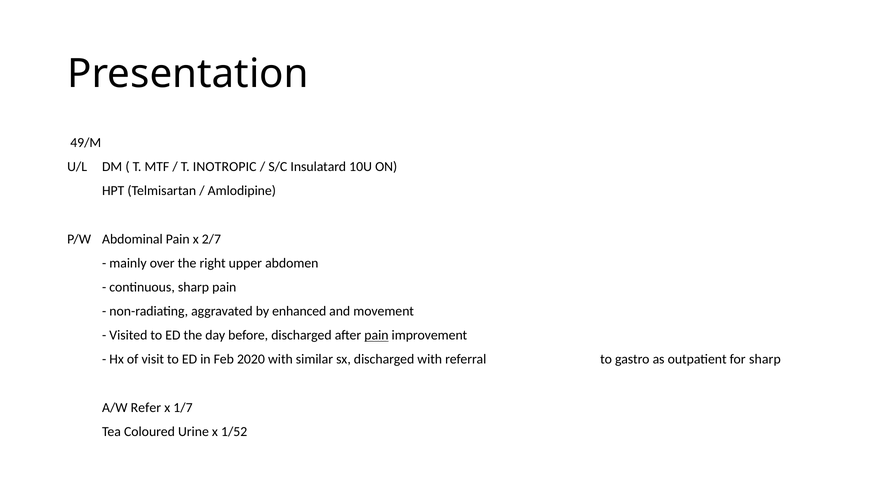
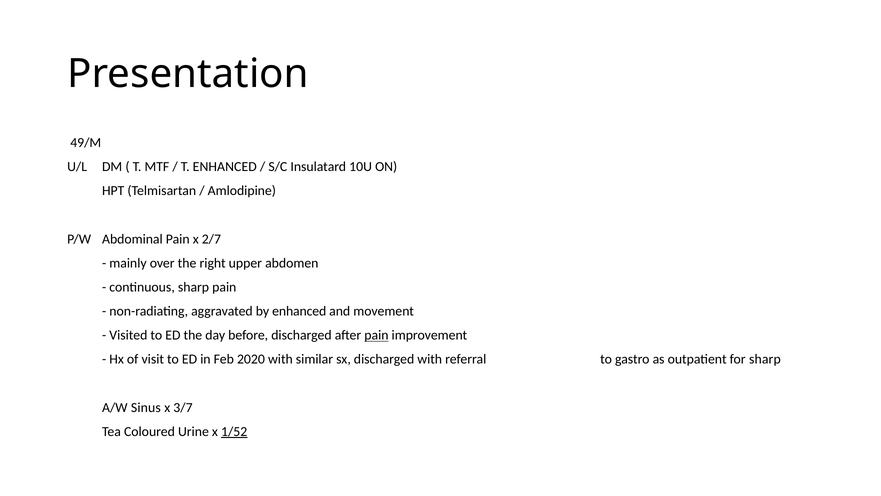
T INOTROPIC: INOTROPIC -> ENHANCED (225, 167)
Refer: Refer -> Sinus (146, 407)
1/7: 1/7 -> 3/7 (183, 407)
1/52 underline: none -> present (234, 431)
